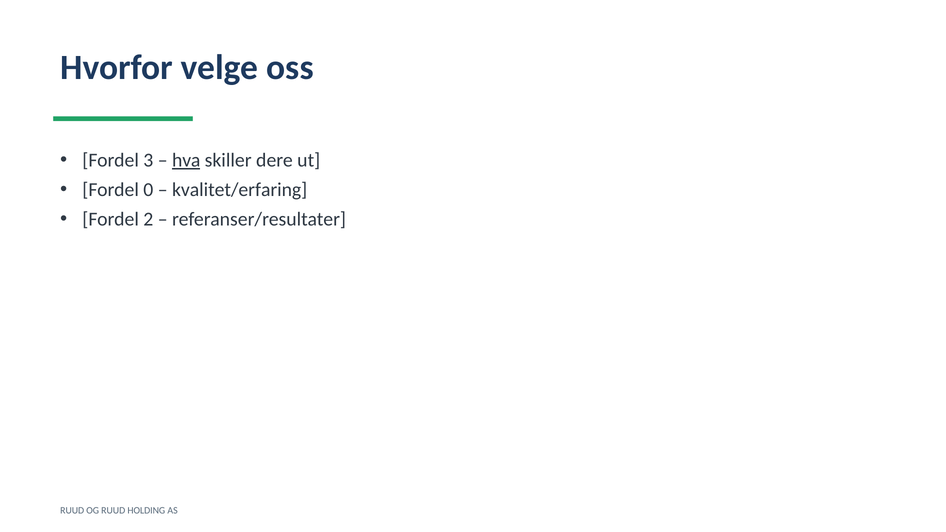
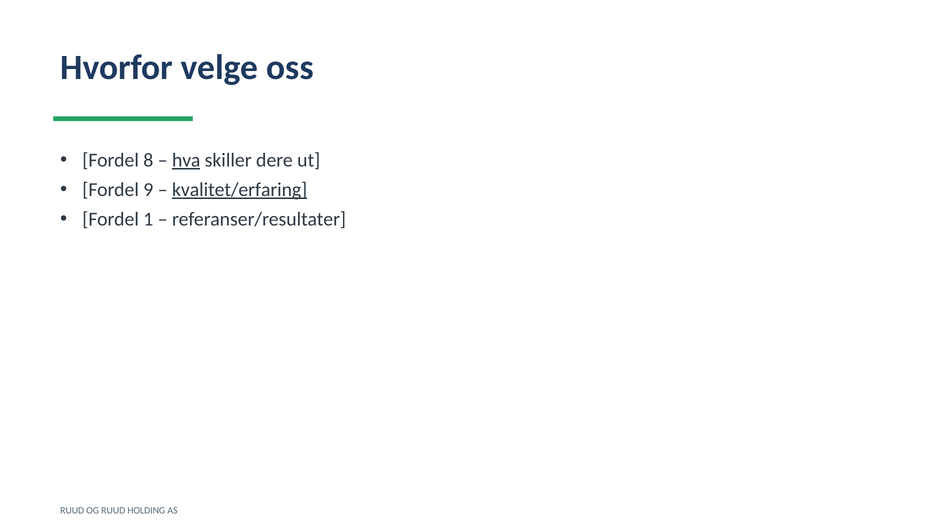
3: 3 -> 8 (148, 160)
0: 0 -> 9 (148, 190)
kvalitet/erfaring underline: none -> present (240, 190)
2: 2 -> 1 (148, 219)
